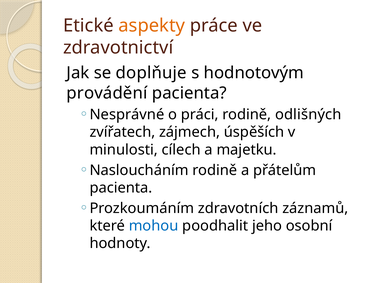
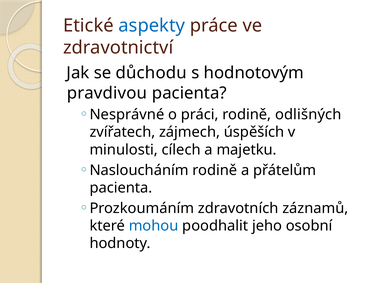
aspekty colour: orange -> blue (152, 26)
doplňuje: doplňuje -> důchodu (151, 73)
provádění: provádění -> pravdivou (107, 93)
